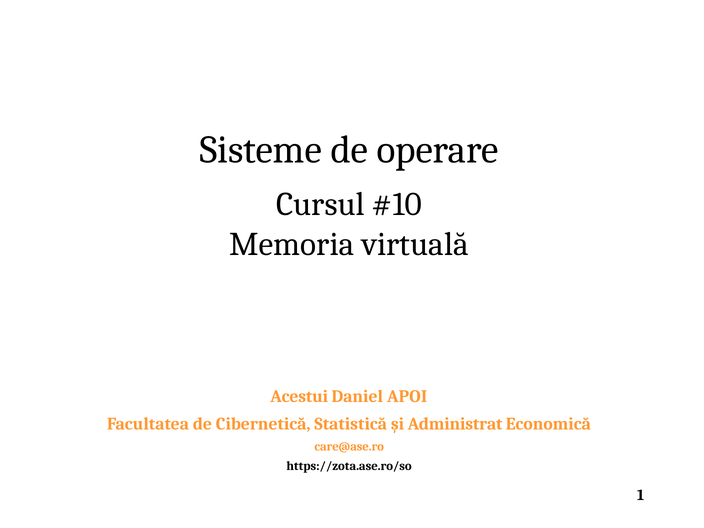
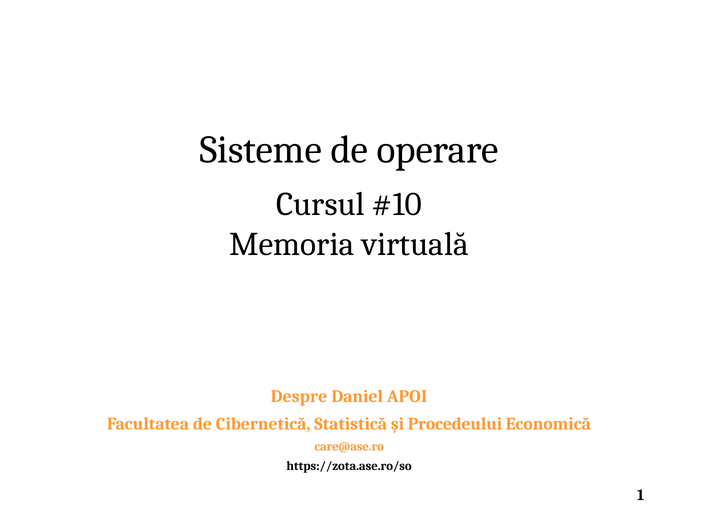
Acestui: Acestui -> Despre (299, 397)
Administrat: Administrat -> Procedeului (455, 424)
